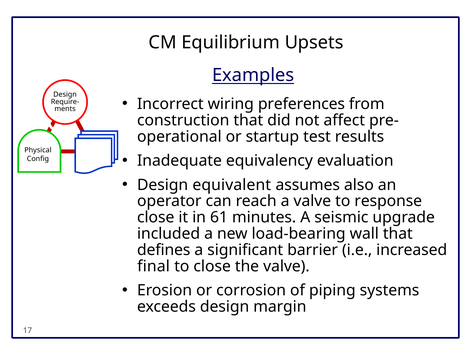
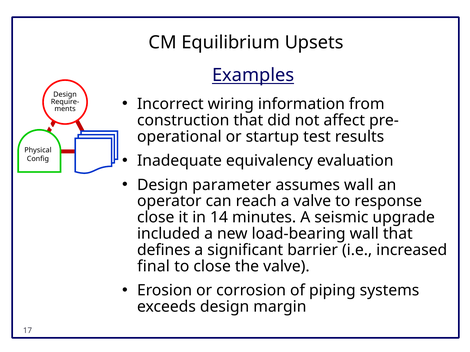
preferences: preferences -> information (301, 104)
equivalent: equivalent -> parameter (232, 185)
assumes also: also -> wall (359, 185)
61: 61 -> 14 (219, 218)
